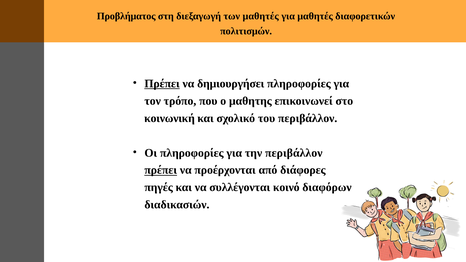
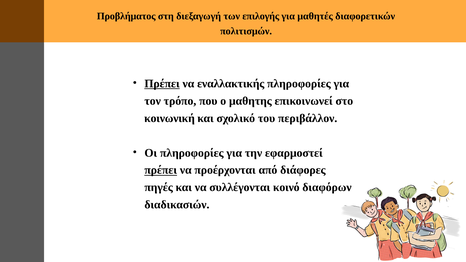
των μαθητές: μαθητές -> επιλογής (261, 16)
δημιουργήσει: δημιουργήσει -> εναλλακτικής (231, 84)
την περιβάλλον: περιβάλλον -> εφαρμοστεί (294, 153)
